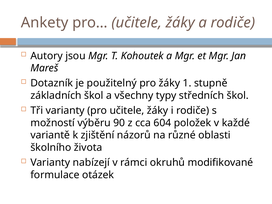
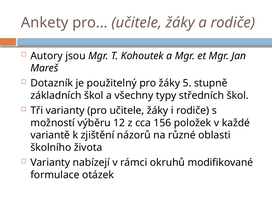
1: 1 -> 5 (187, 83)
90: 90 -> 12 (119, 123)
604: 604 -> 156 (162, 123)
